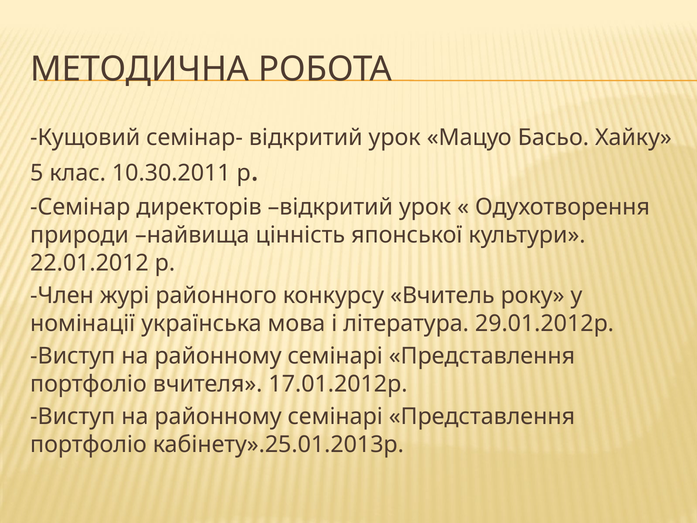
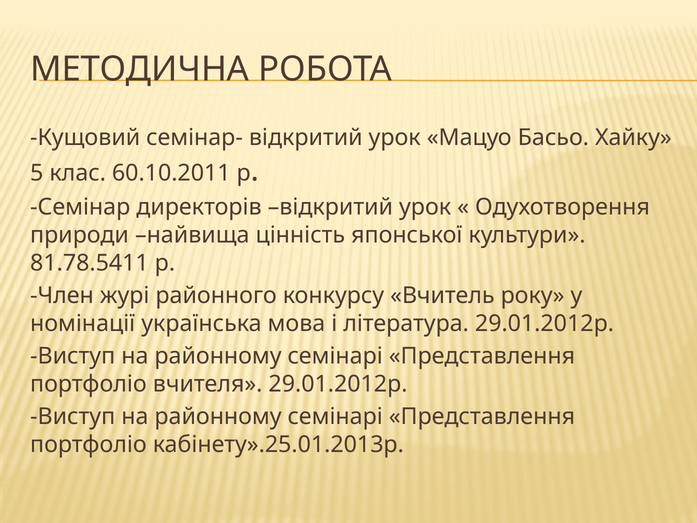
10.30.2011: 10.30.2011 -> 60.10.2011 (171, 173)
22.01.2012: 22.01.2012 -> 81.78.5411 (89, 263)
вчителя 17.01.2012р: 17.01.2012р -> 29.01.2012р (338, 384)
